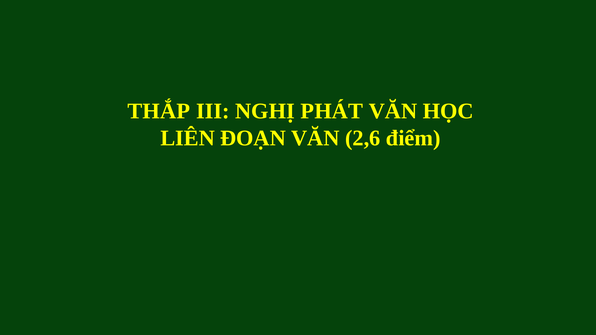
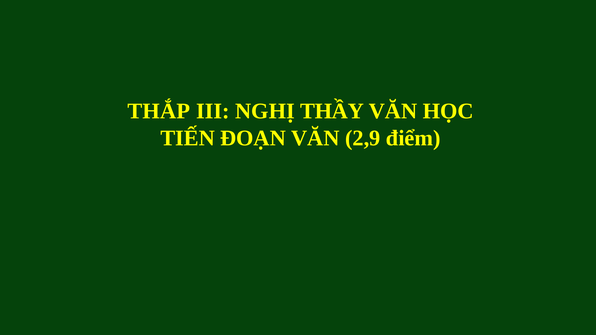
PHÁT: PHÁT -> THẦY (332, 111)
LIÊN: LIÊN -> TIẾN (188, 138)
2,6: 2,6 -> 2,9 (363, 138)
